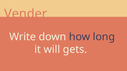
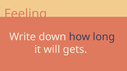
Vender: Vender -> Feeling (26, 14)
